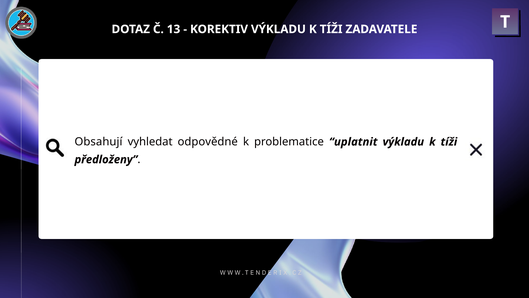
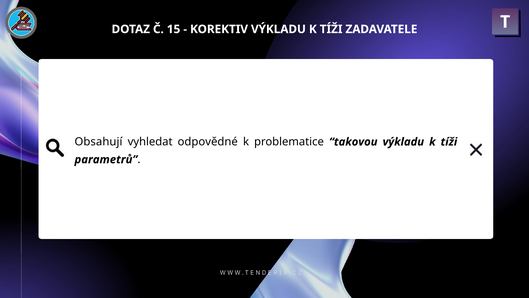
13: 13 -> 15 (174, 29)
uplatnit: uplatnit -> takovou (353, 142)
předloženy: předloženy -> parametrů (106, 159)
